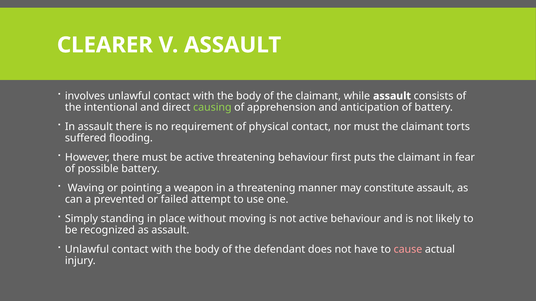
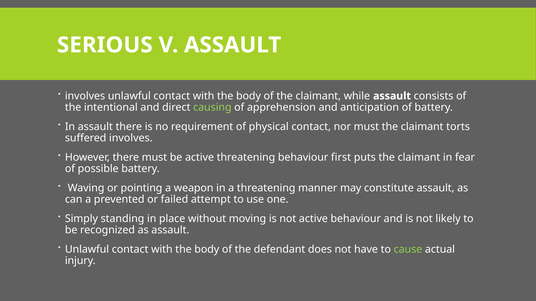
CLEARER: CLEARER -> SERIOUS (105, 45)
suffered flooding: flooding -> involves (131, 138)
cause colour: pink -> light green (408, 250)
